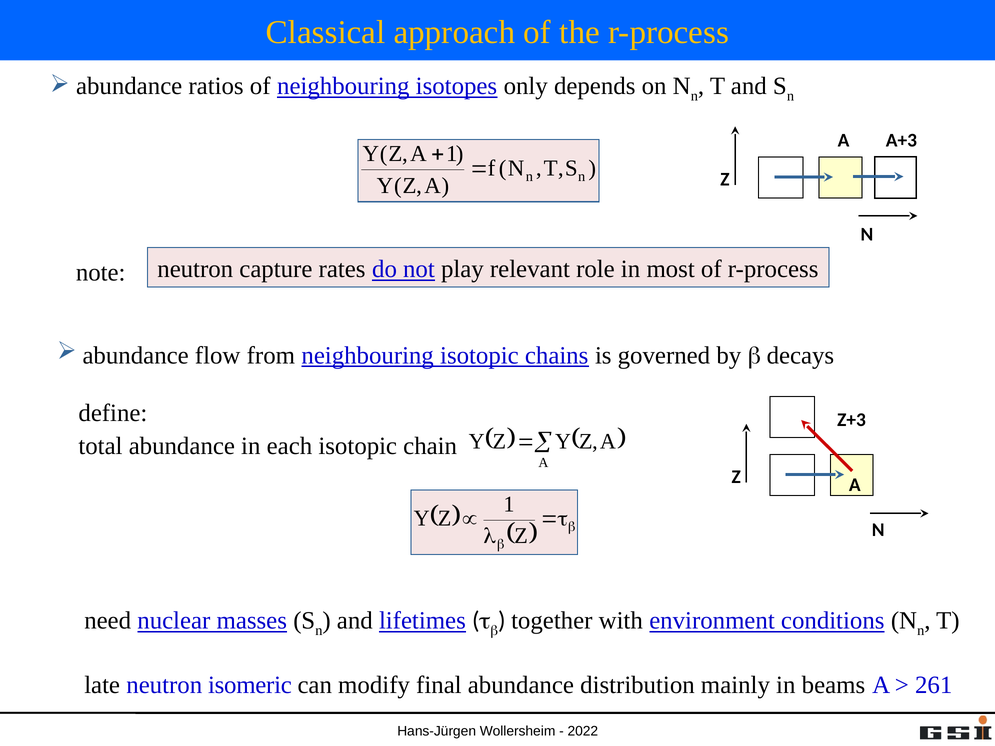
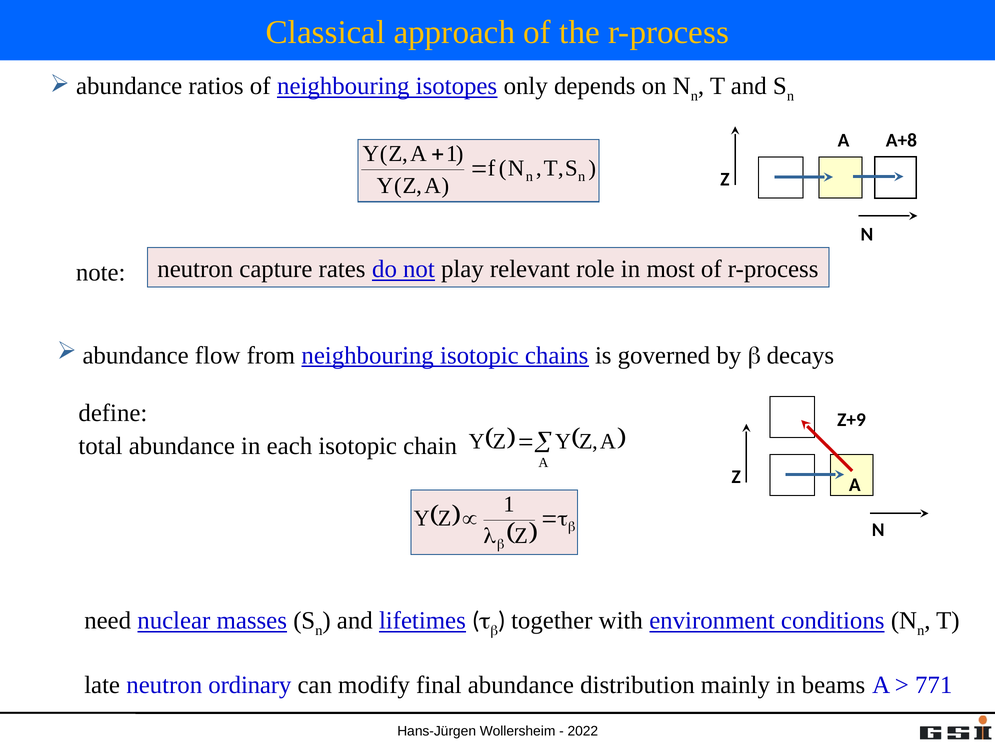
A+3: A+3 -> A+8 (901, 140)
Z+3: Z+3 -> Z+9 (852, 420)
isomeric: isomeric -> ordinary (250, 685)
261: 261 -> 771 (934, 685)
